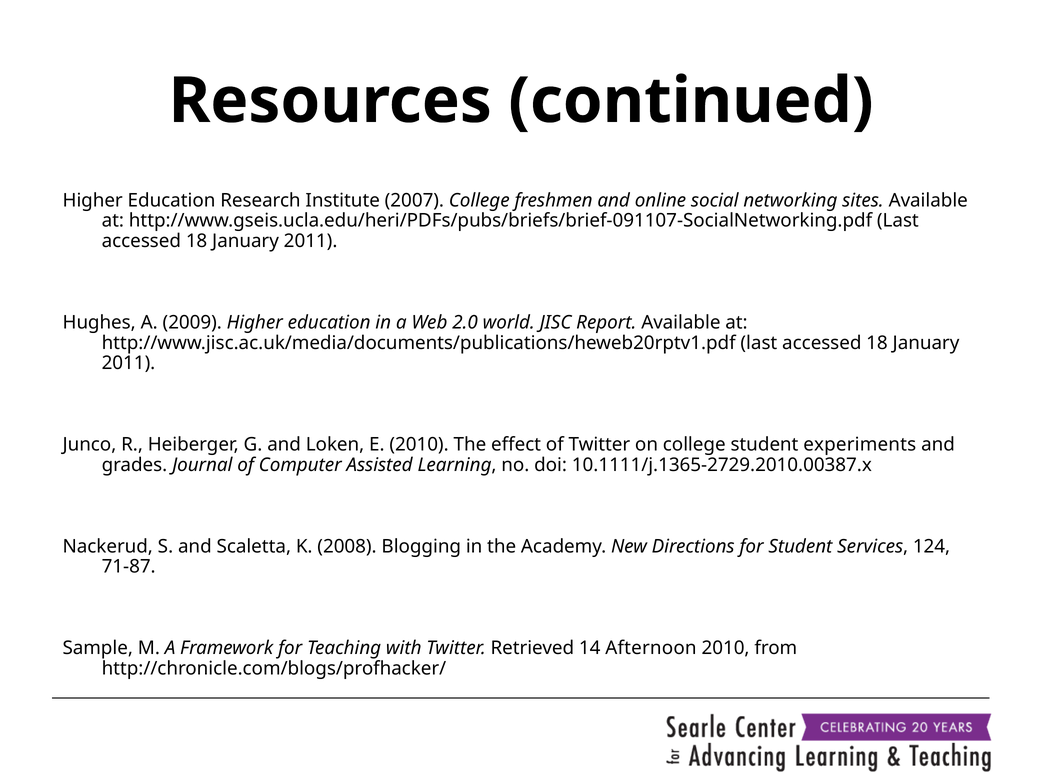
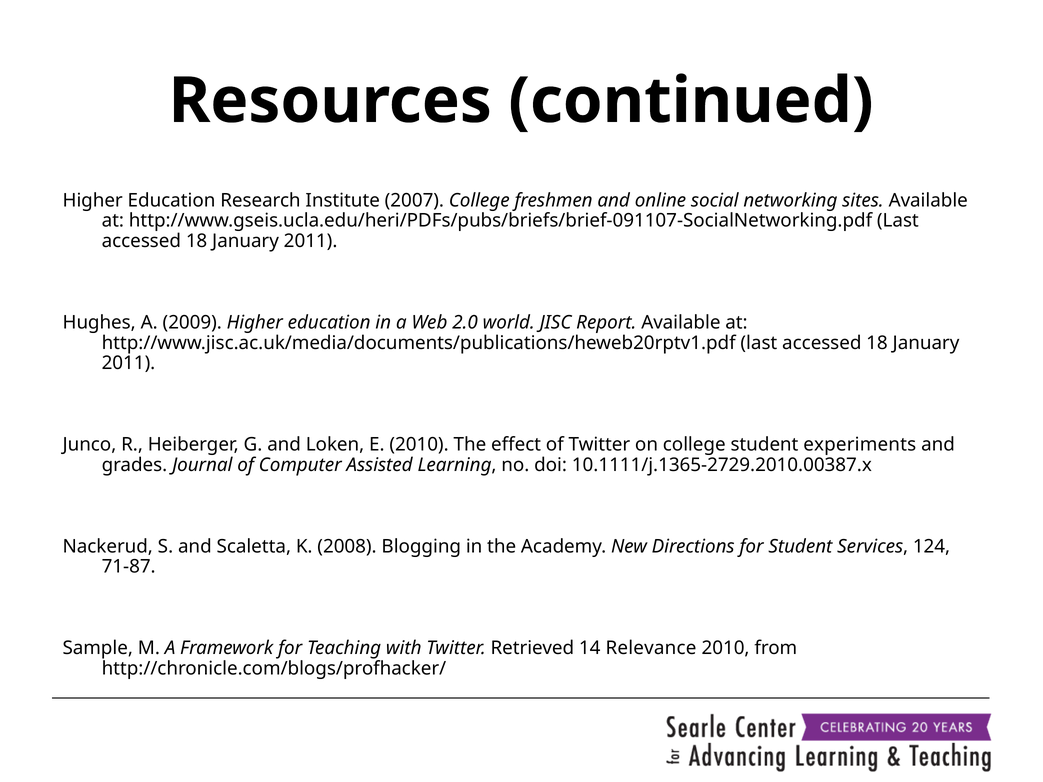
Afternoon: Afternoon -> Relevance (651, 648)
